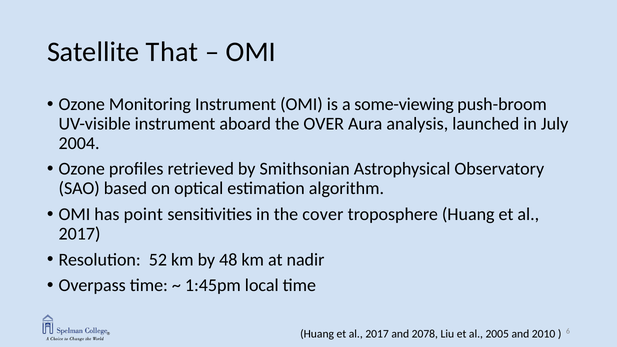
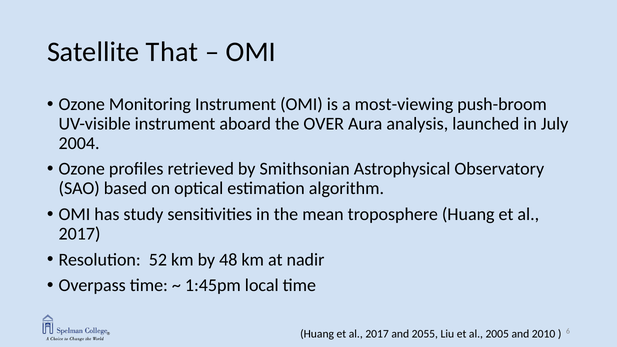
some-viewing: some-viewing -> most-viewing (404, 104)
point: point -> study (143, 214)
cover: cover -> mean (323, 214)
2078: 2078 -> 2055 (425, 334)
